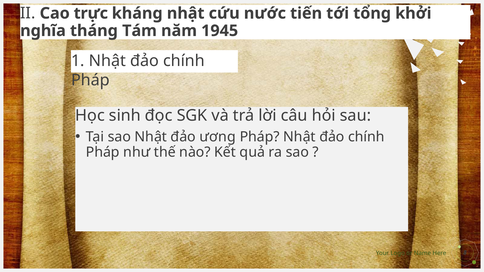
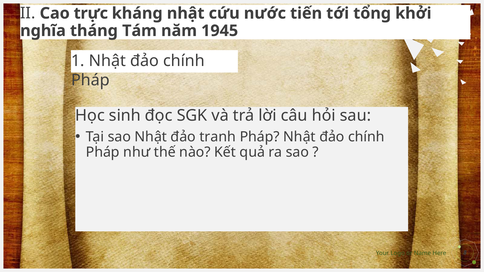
ương: ương -> tranh (218, 137)
